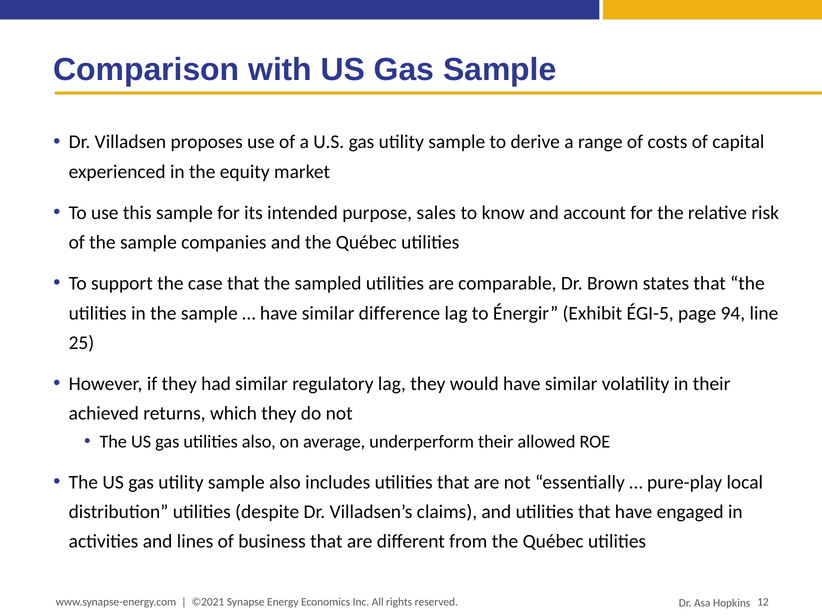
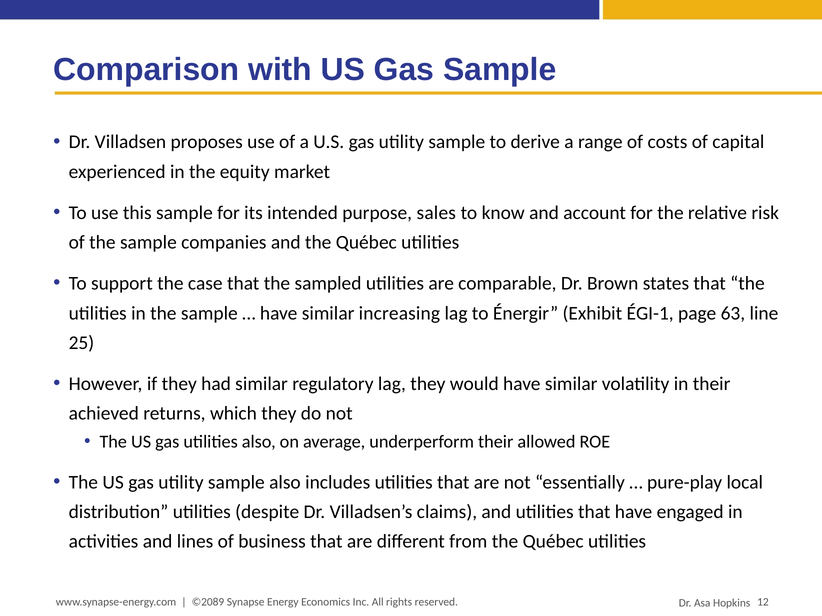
difference: difference -> increasing (399, 313)
ÉGI-5: ÉGI-5 -> ÉGI-1 (650, 313)
94: 94 -> 63 (733, 313)
©2021: ©2021 -> ©2089 (208, 603)
